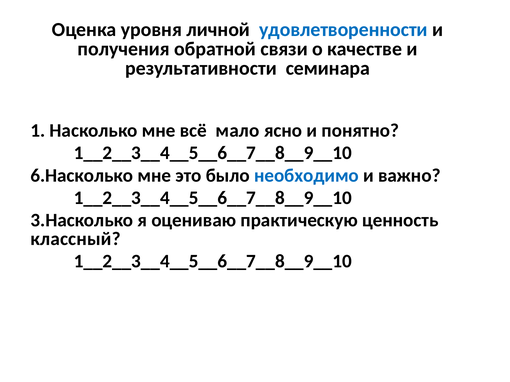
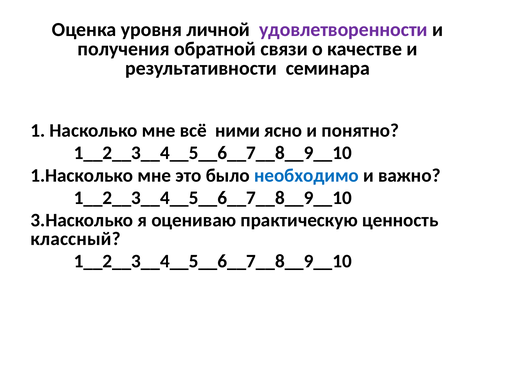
удовлетворенности colour: blue -> purple (343, 30)
мало: мало -> ними (238, 131)
6.Насколько: 6.Насколько -> 1.Насколько (82, 176)
